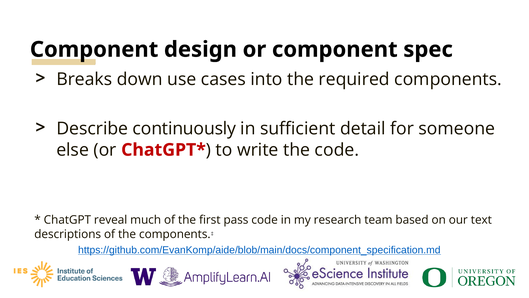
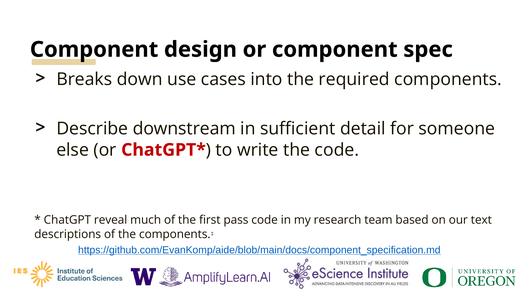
continuously: continuously -> downstream (184, 129)
